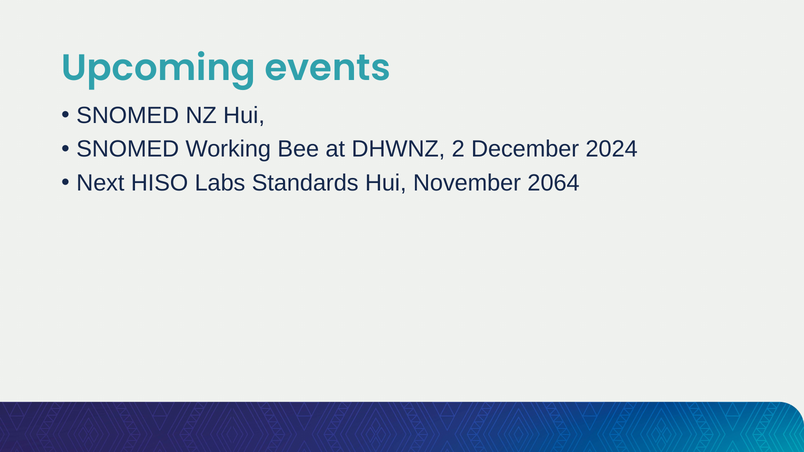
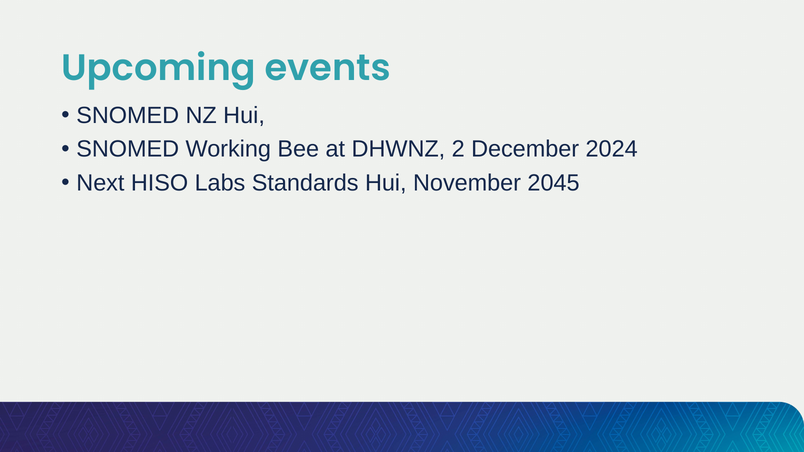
2064: 2064 -> 2045 (554, 183)
